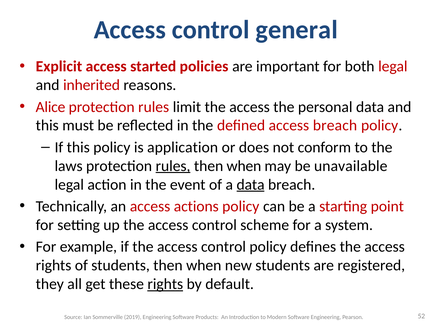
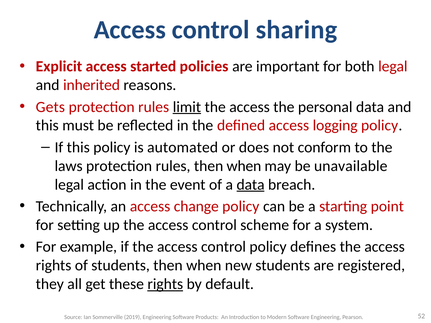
general: general -> sharing (297, 30)
Alice: Alice -> Gets (50, 107)
limit underline: none -> present (187, 107)
access breach: breach -> logging (335, 126)
application: application -> automated (183, 147)
rules underline: present -> none (173, 166)
actions: actions -> change (196, 206)
